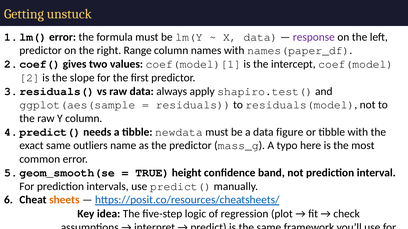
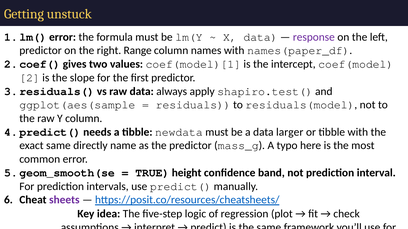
figure: figure -> larger (290, 132)
outliers: outliers -> directly (90, 146)
sheets colour: orange -> purple (64, 200)
